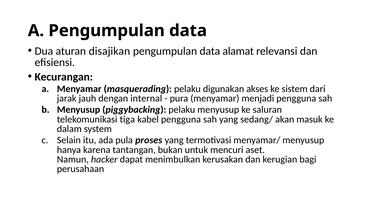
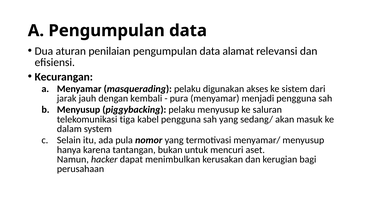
disajikan: disajikan -> penilaian (110, 51)
internal: internal -> kembali (146, 99)
proses: proses -> nomor (149, 140)
